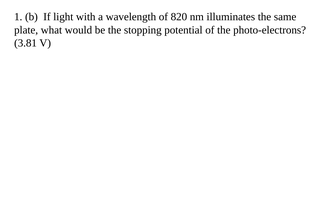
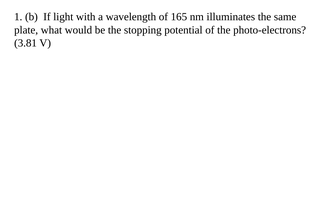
820: 820 -> 165 (179, 17)
